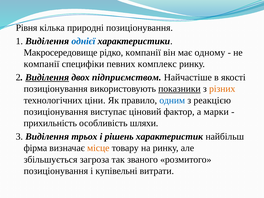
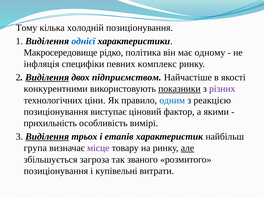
Рівня: Рівня -> Тому (26, 28)
природні: природні -> холодній (85, 28)
рідко компанії: компанії -> політика (143, 53)
компанії: компанії -> інфляція (42, 64)
позиціонування: позиціонування -> конкурентними (56, 89)
різних colour: orange -> purple (222, 89)
марки: марки -> якими (216, 112)
шляхи: шляхи -> вимірі (144, 123)
Виділення underline: none -> present (47, 137)
рішень: рішень -> етапів (119, 137)
фірма: фірма -> група (35, 148)
місце colour: orange -> purple (98, 148)
але underline: none -> present (187, 148)
